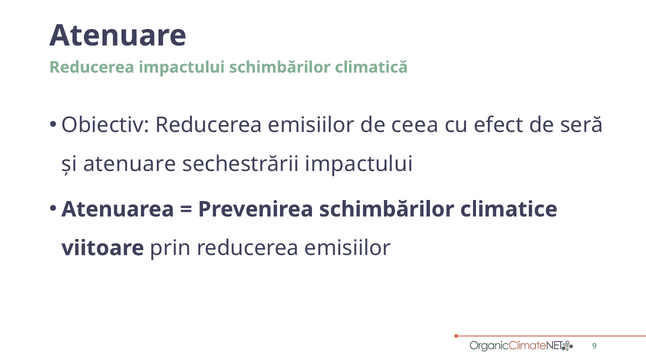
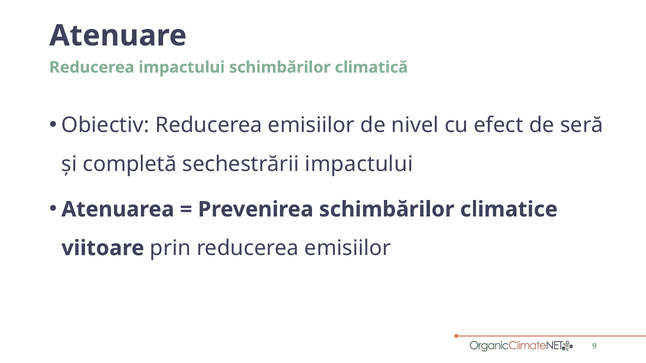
ceea: ceea -> nivel (415, 125)
și atenuare: atenuare -> completă (130, 164)
